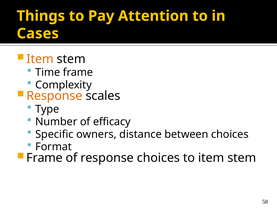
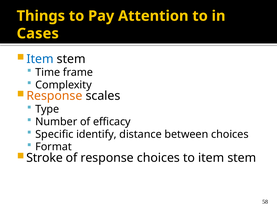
Item colour: orange -> blue (40, 59)
owners: owners -> identify (96, 134)
Frame: Frame -> Stroke (45, 158)
